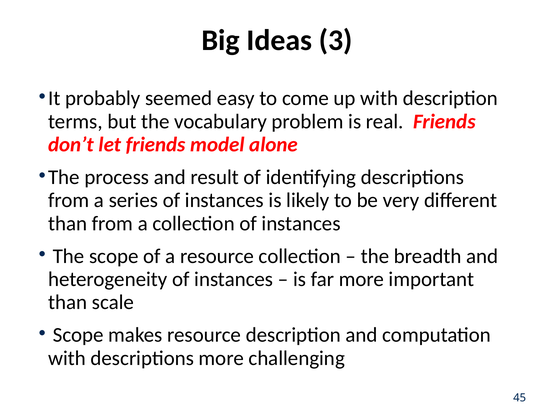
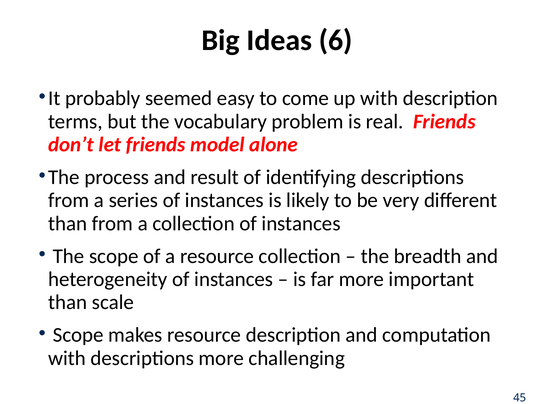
3: 3 -> 6 (336, 40)
